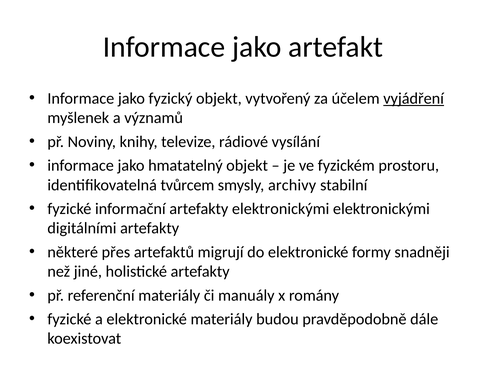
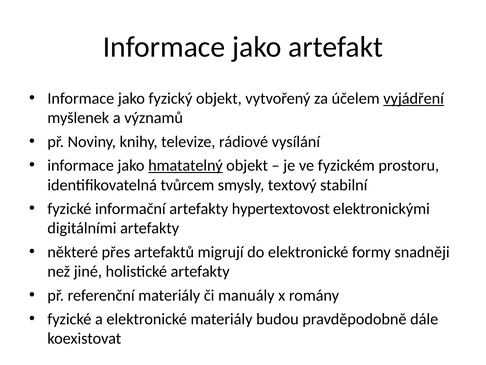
hmatatelný underline: none -> present (185, 165)
archivy: archivy -> textový (292, 185)
artefakty elektronickými: elektronickými -> hypertextovost (281, 209)
